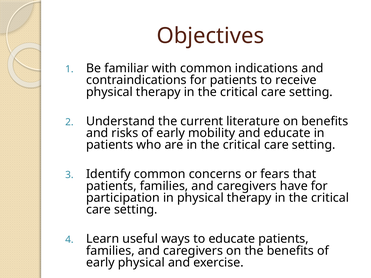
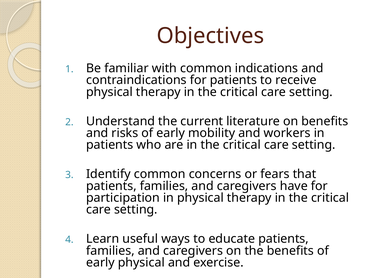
and educate: educate -> workers (287, 133)
